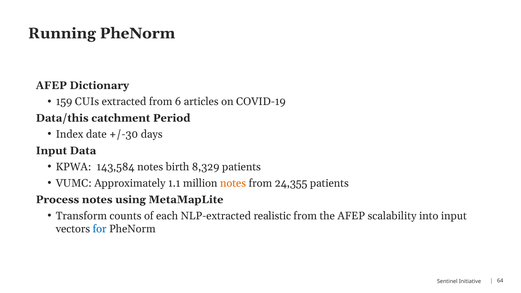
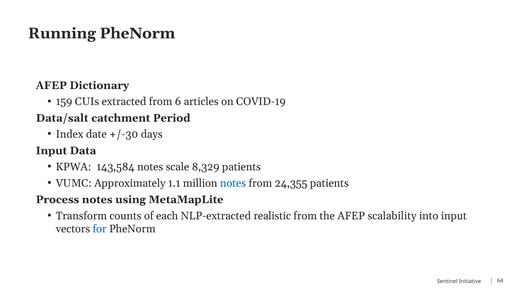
Data/this: Data/this -> Data/salt (62, 118)
birth: birth -> scale (177, 167)
notes colour: orange -> blue (233, 183)
